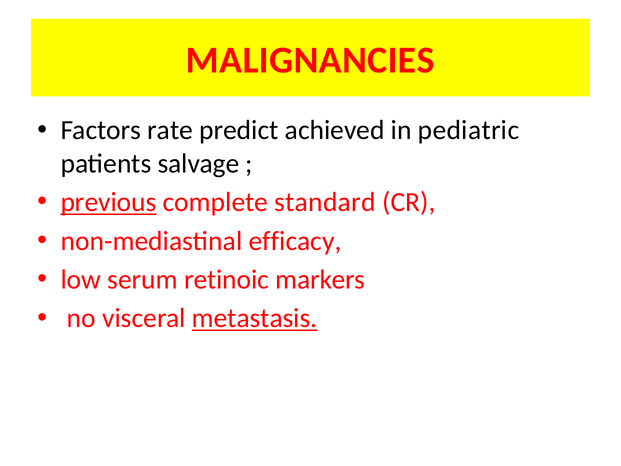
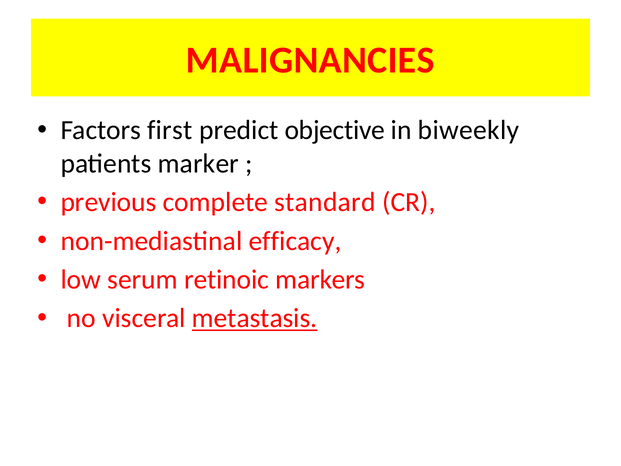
rate: rate -> first (170, 130)
achieved: achieved -> objective (335, 130)
pediatric: pediatric -> biweekly (469, 130)
salvage: salvage -> marker (198, 163)
previous underline: present -> none (109, 202)
